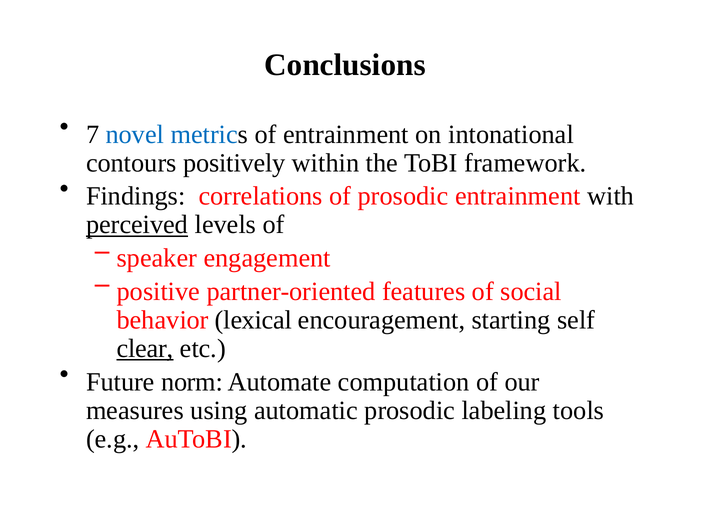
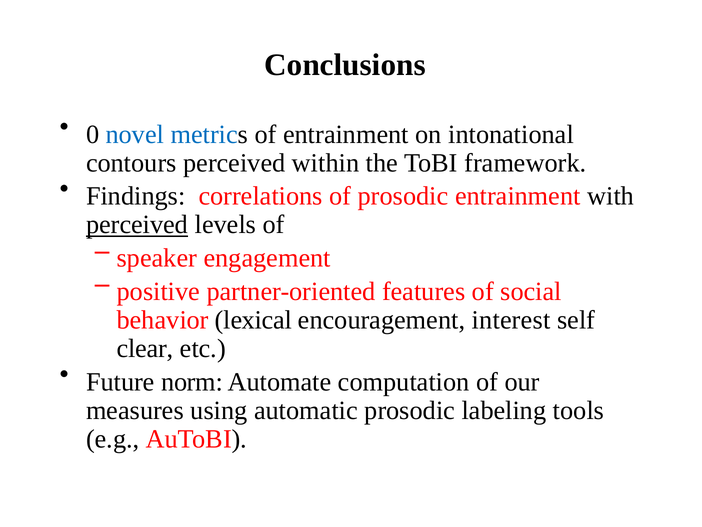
7: 7 -> 0 (93, 134)
contours positively: positively -> perceived (234, 163)
starting: starting -> interest (511, 320)
clear underline: present -> none (145, 348)
